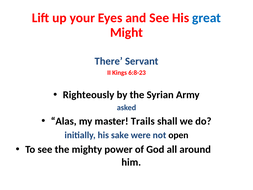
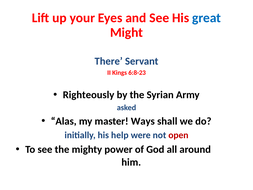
Trails: Trails -> Ways (143, 121)
sake: sake -> help (120, 135)
open colour: black -> red (178, 135)
